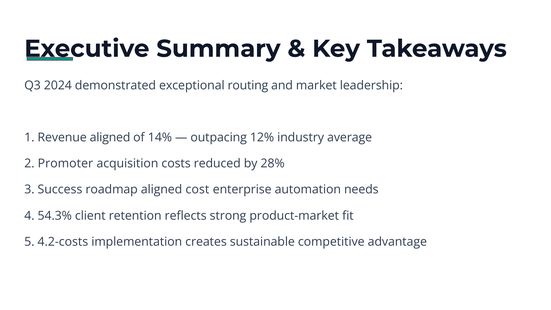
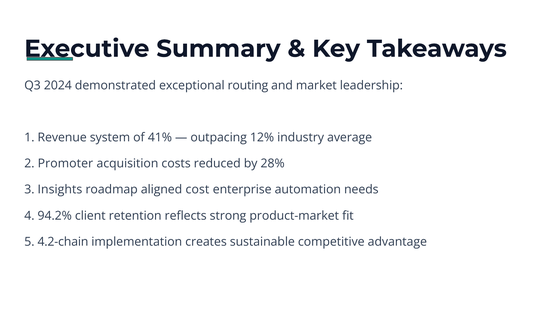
Revenue aligned: aligned -> system (110, 137)
14%: 14% -> 41% (160, 137)
Success: Success -> Insights (60, 190)
54.3%: 54.3% -> 94.2% (55, 216)
4.2-costs: 4.2-costs -> 4.2-chain (63, 242)
